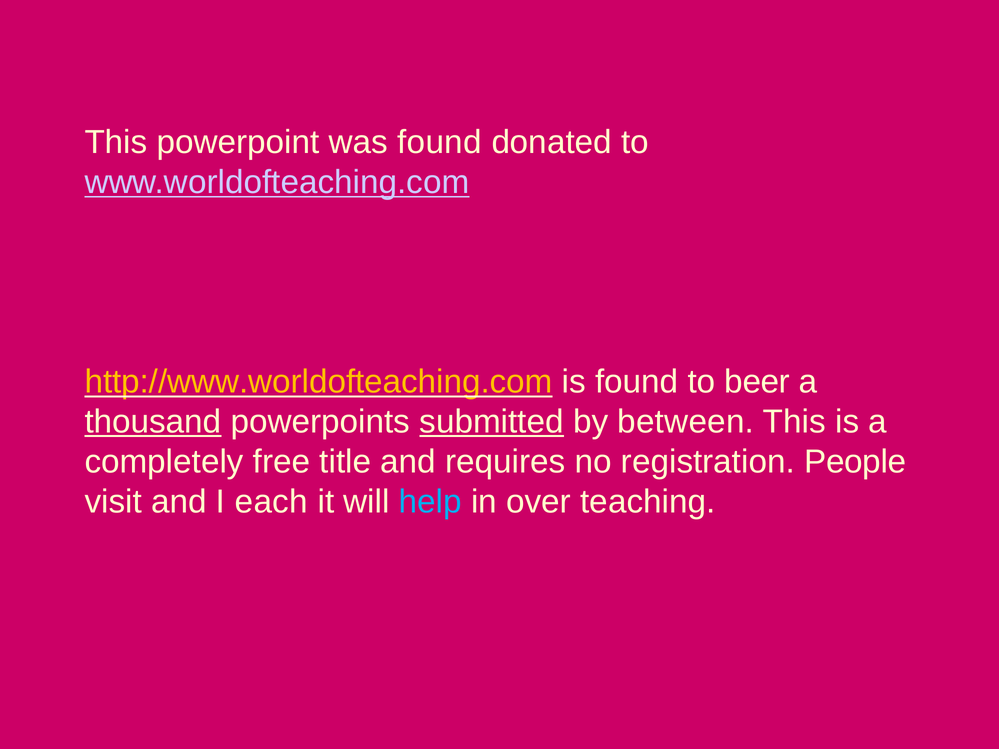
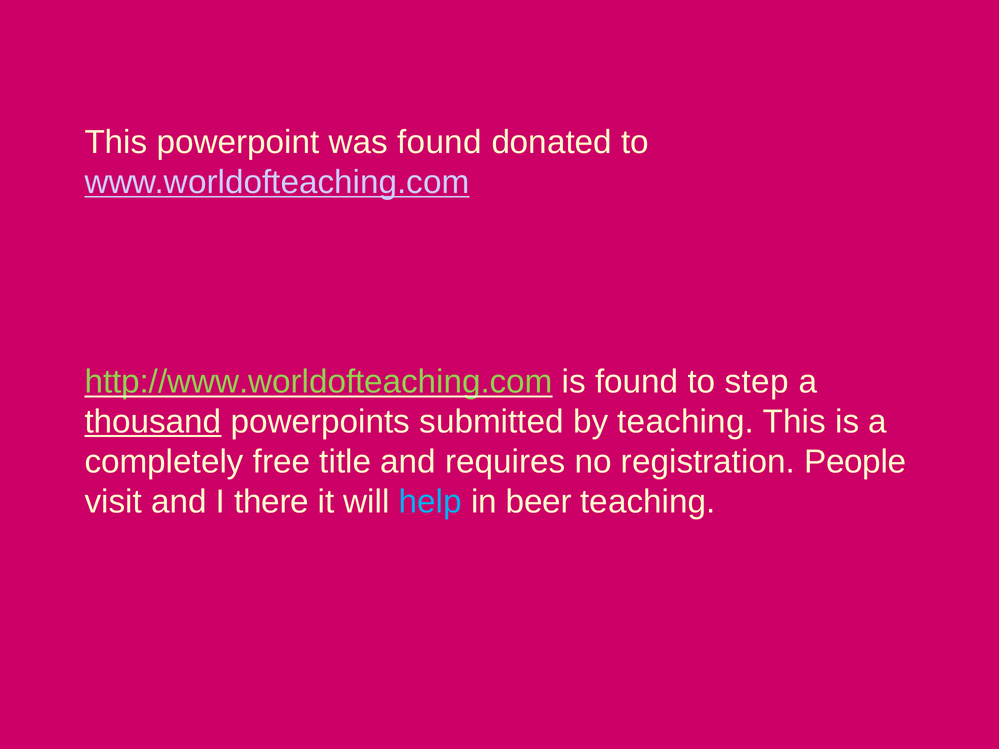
http://www.worldofteaching.com colour: yellow -> light green (319, 382)
beer: beer -> step (757, 382)
submitted underline: present -> none (492, 422)
by between: between -> teaching (686, 422)
each: each -> there (272, 502)
over: over -> beer (539, 502)
